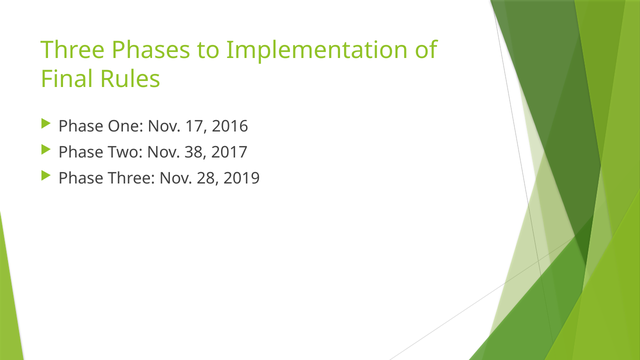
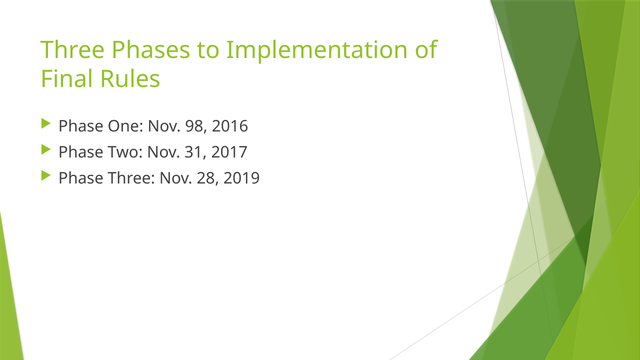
17: 17 -> 98 (196, 127)
38: 38 -> 31 (196, 152)
